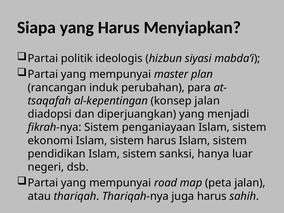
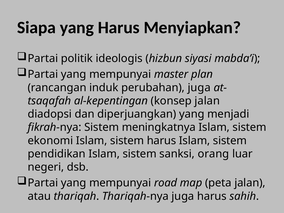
perubahan para: para -> juga (199, 88)
penganiayaan: penganiayaan -> meningkatnya (159, 127)
hanya: hanya -> orang (213, 154)
